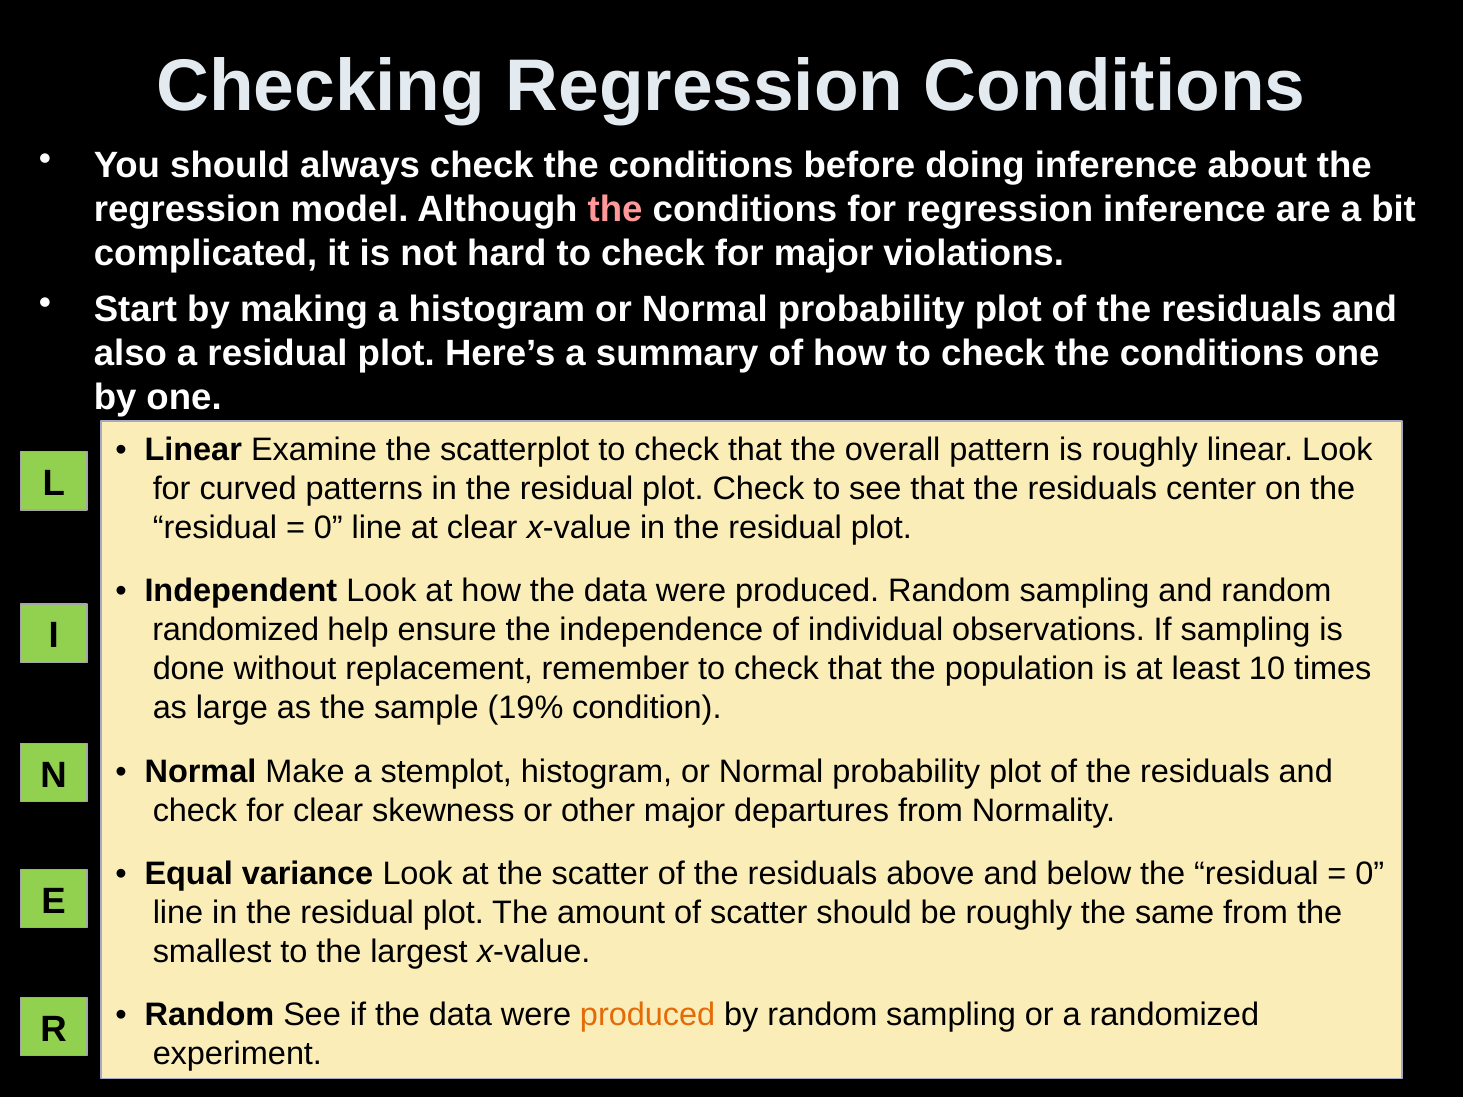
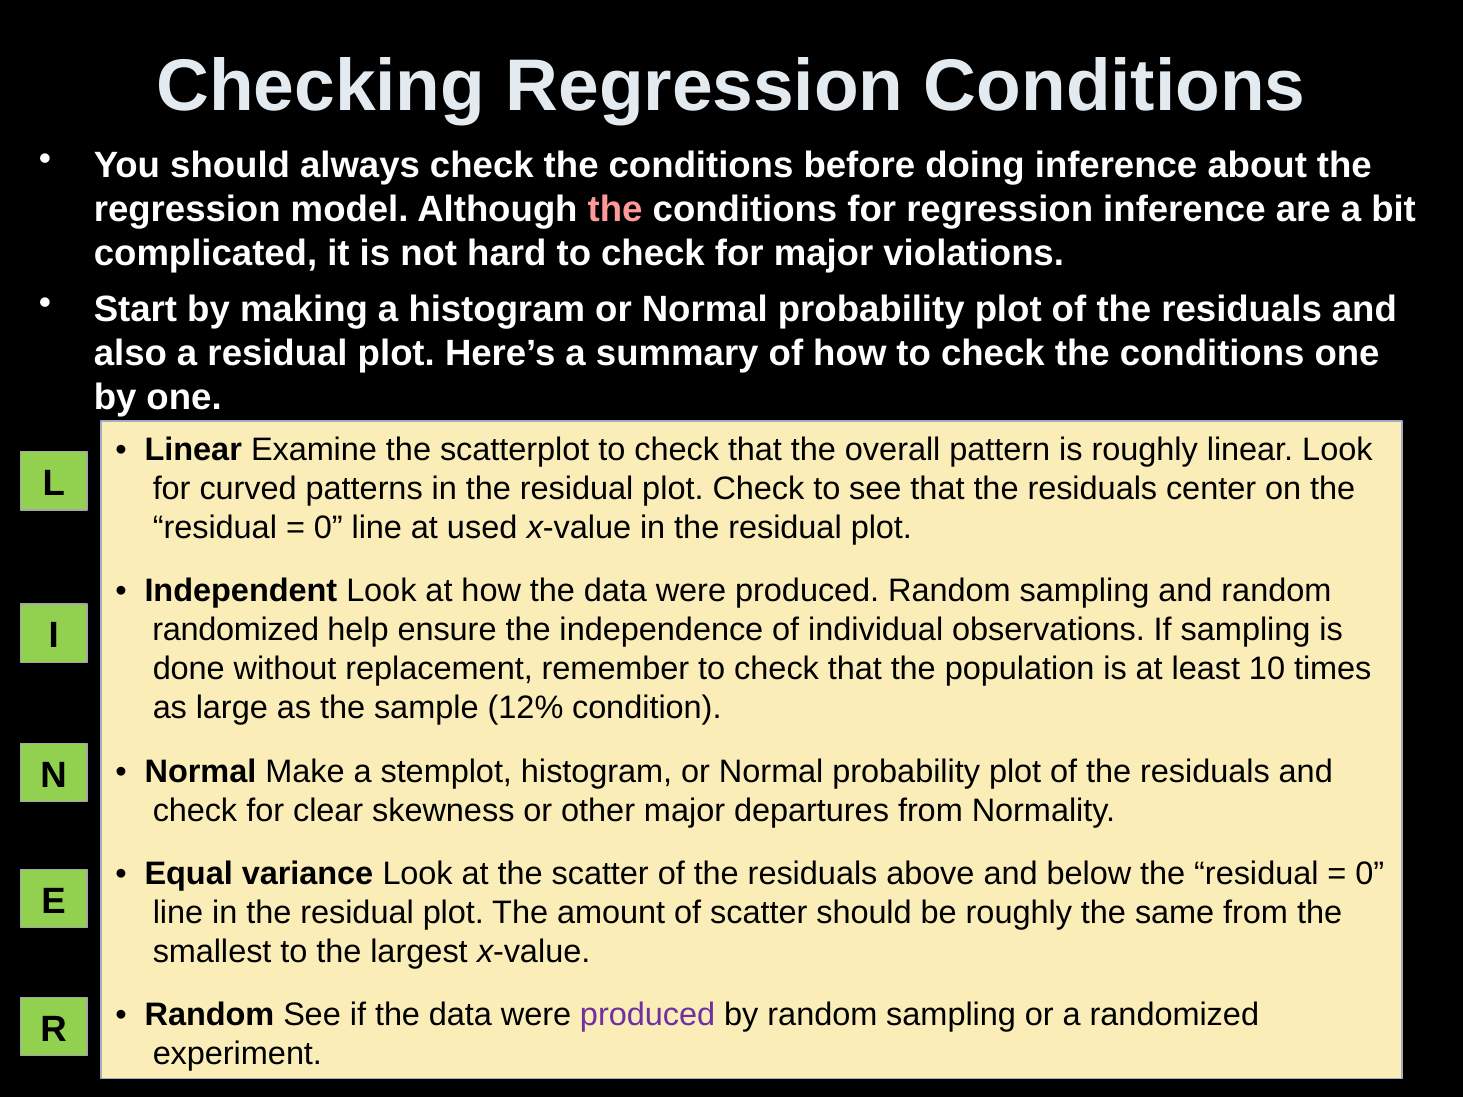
at clear: clear -> used (482, 528)
19%: 19% -> 12% (526, 708)
produced colour: orange -> purple (648, 1015)
